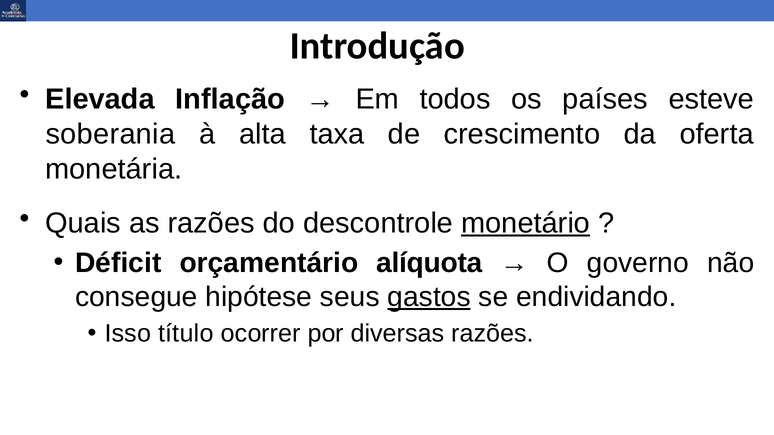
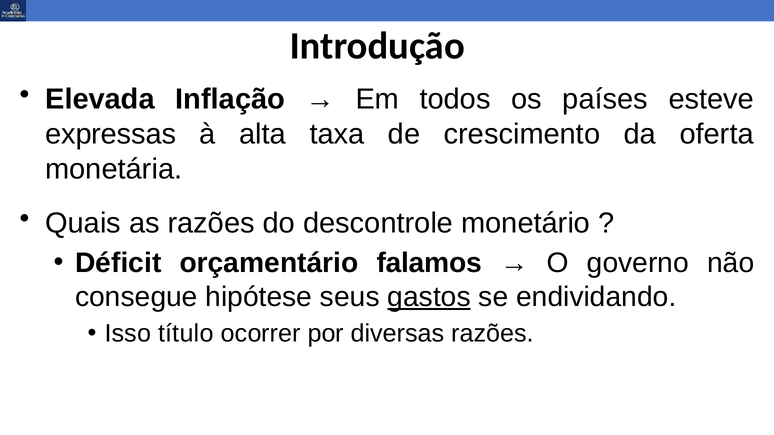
soberania: soberania -> expressas (111, 134)
monetário underline: present -> none (526, 223)
alíquota: alíquota -> falamos (429, 263)
